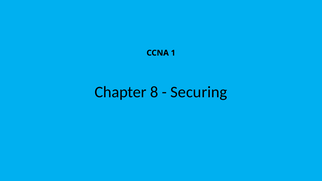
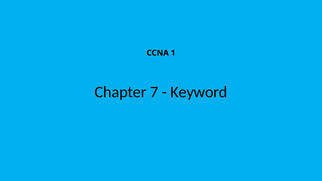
8: 8 -> 7 (154, 92)
Securing: Securing -> Keyword (199, 92)
